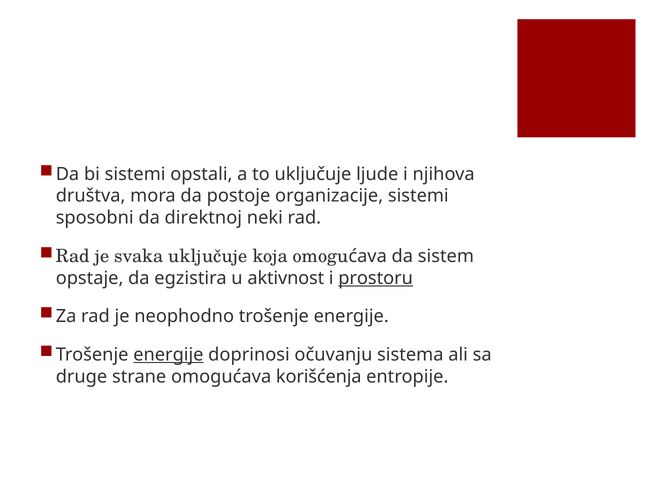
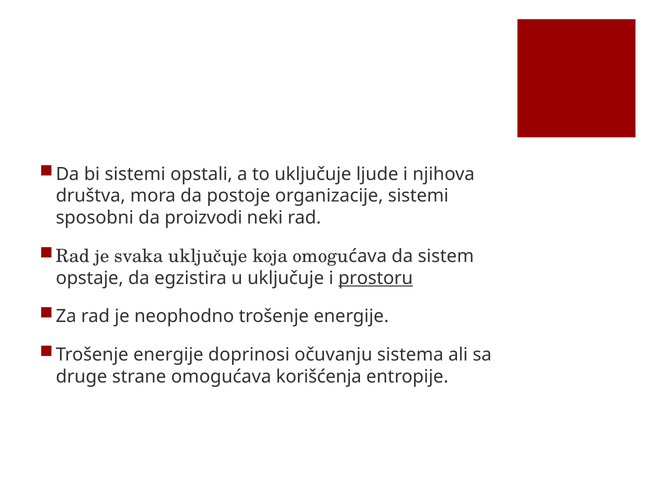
direktnoj: direktnoj -> proizvodi (203, 218)
u aktivnost: aktivnost -> uključuje (286, 278)
energije underline: present -> none (168, 355)
